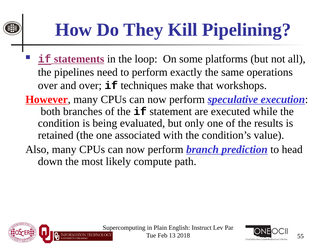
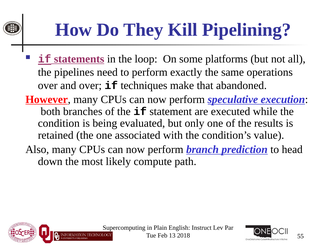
workshops: workshops -> abandoned (241, 85)
